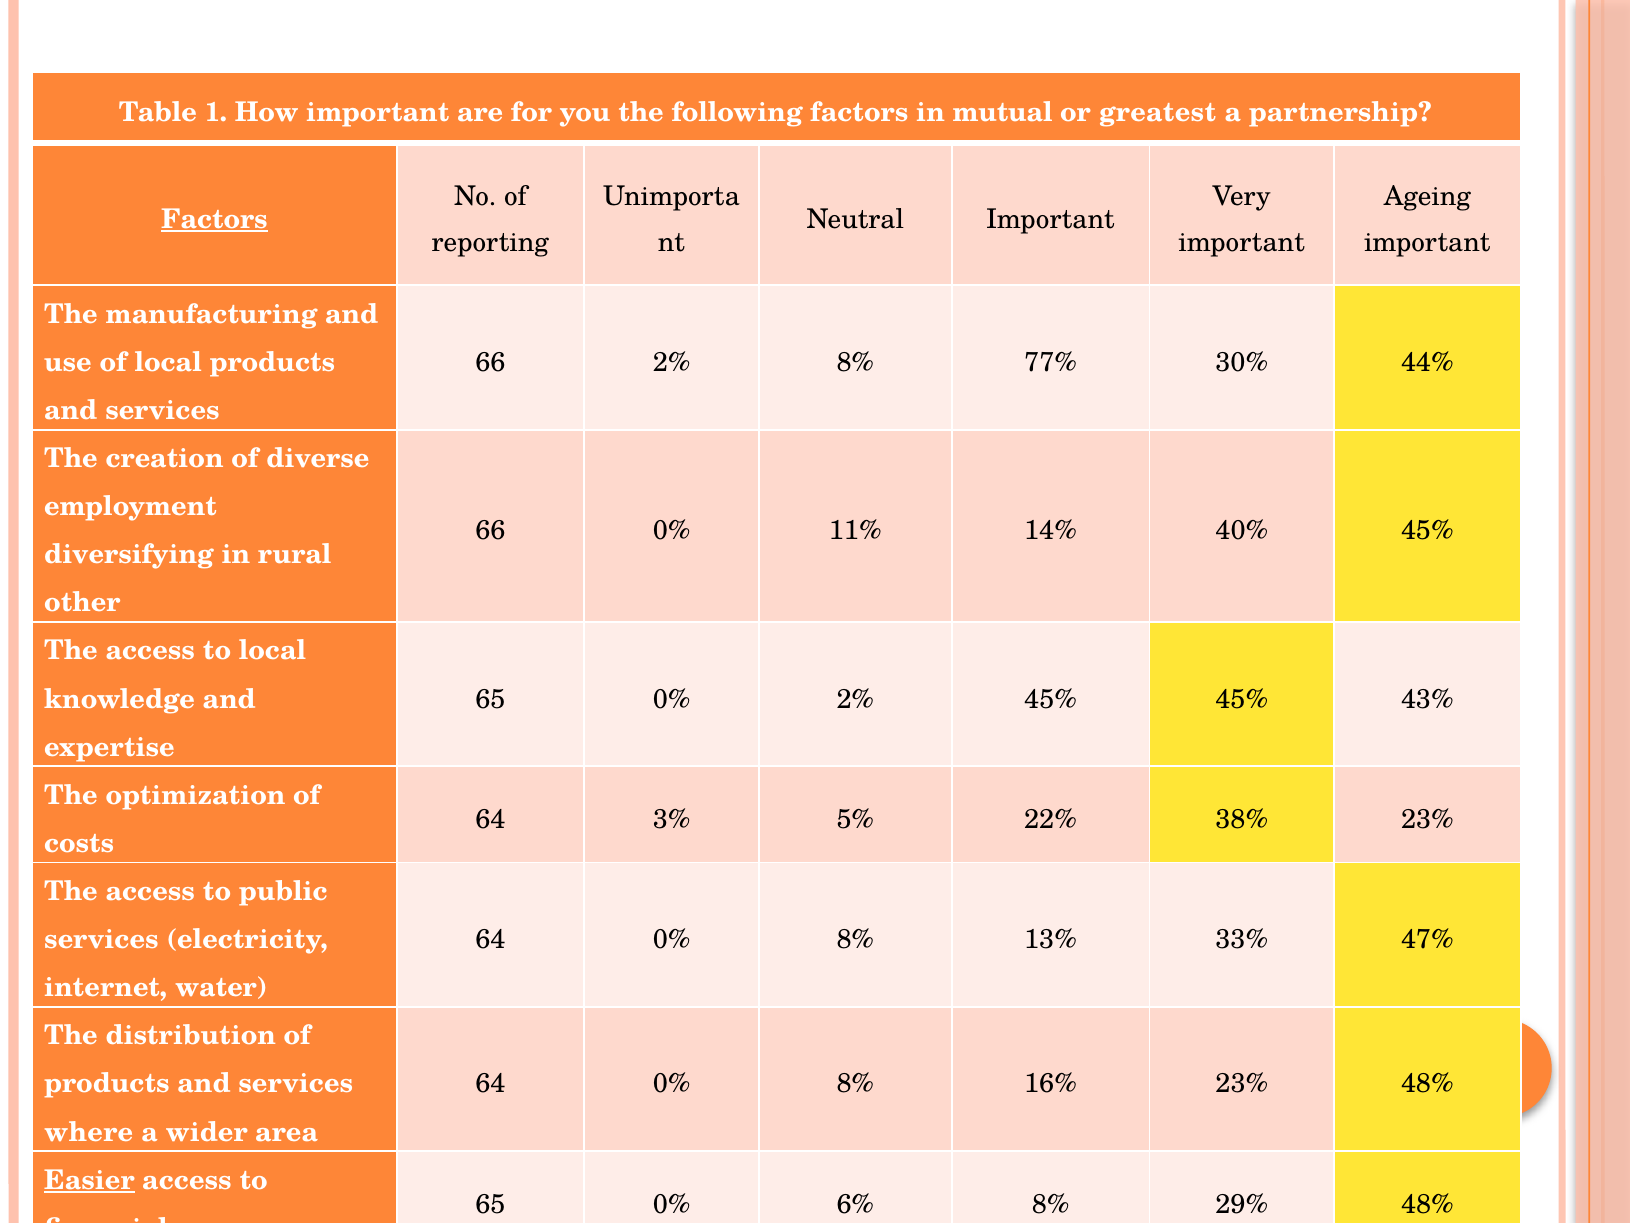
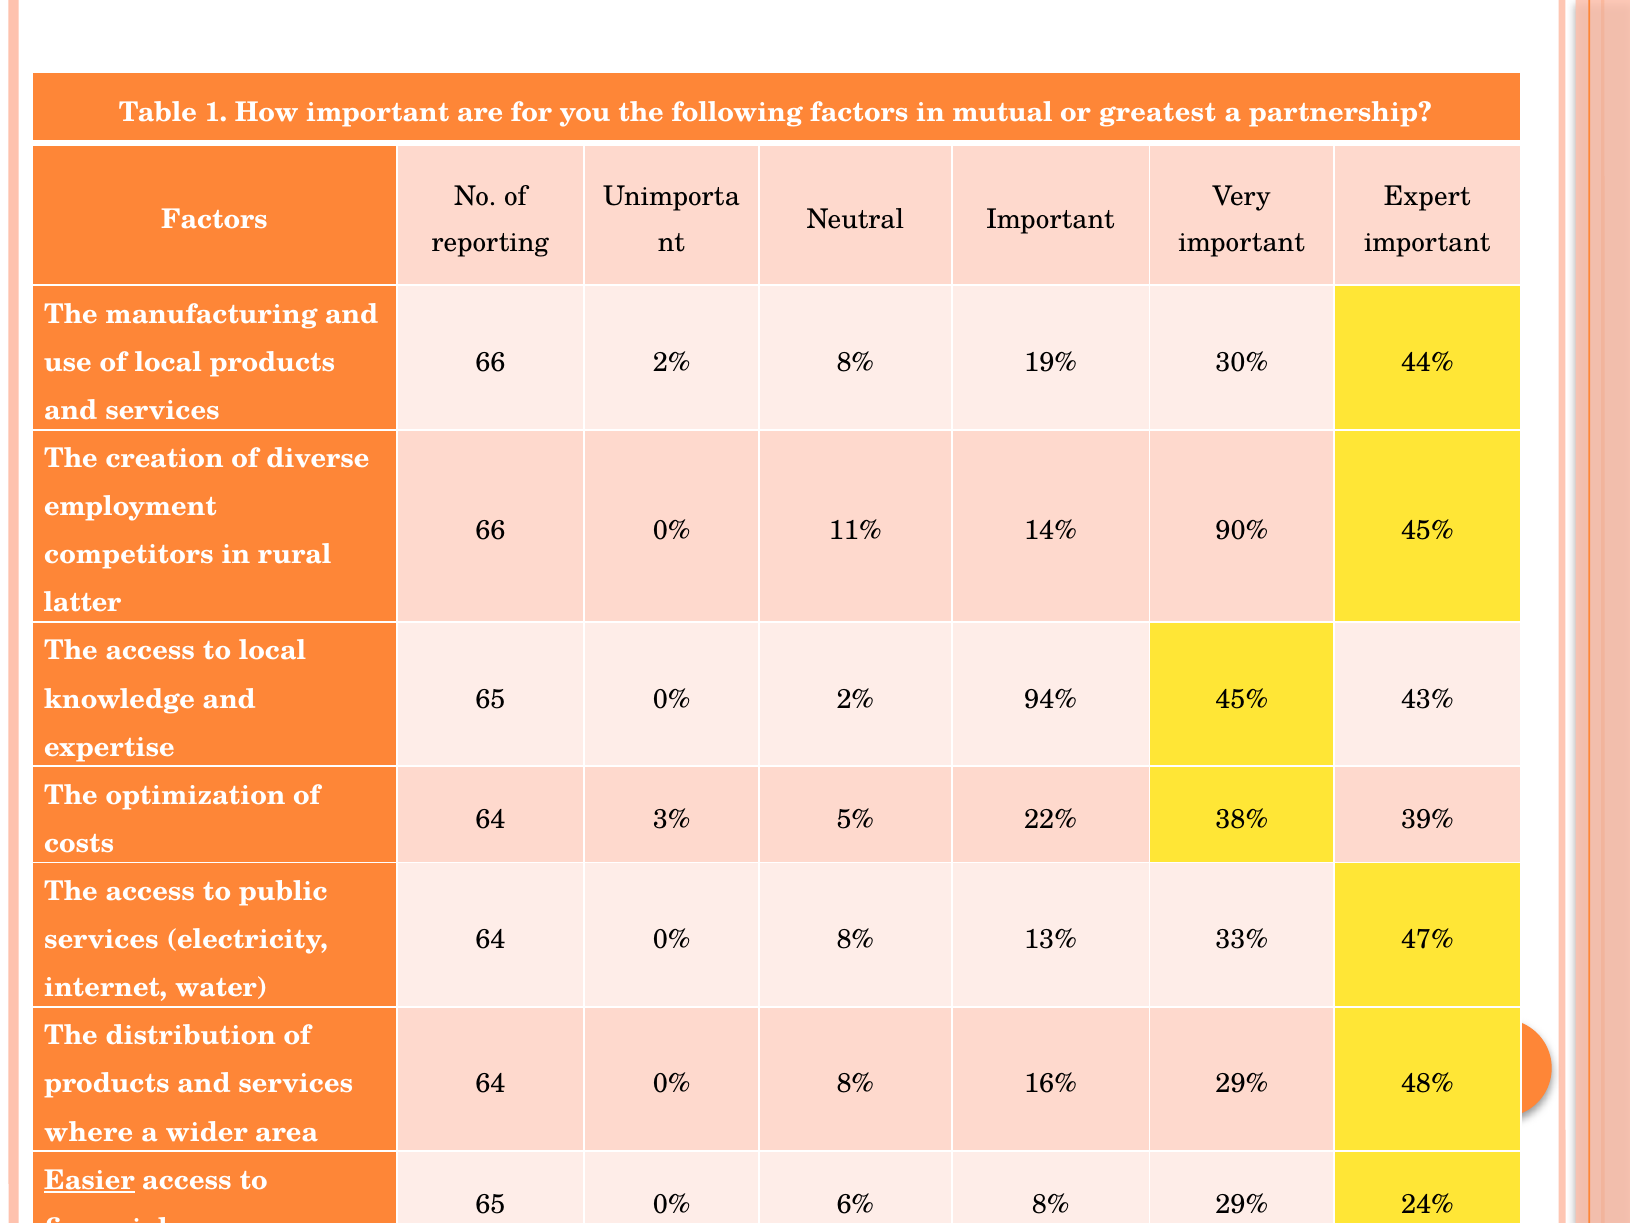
Ageing: Ageing -> Expert (1427, 196)
Factors underline: present -> none (214, 219)
77%: 77% -> 19% (1051, 362)
40%: 40% -> 90% (1242, 531)
diversifying: diversifying -> competitors (129, 555)
other: other -> latter (82, 603)
2% 45%: 45% -> 94% (1051, 699)
38% 23%: 23% -> 39% (1427, 819)
16% 23%: 23% -> 29% (1242, 1084)
29% 48%: 48% -> 24% (1427, 1204)
